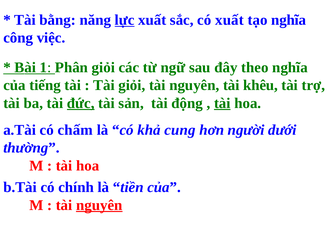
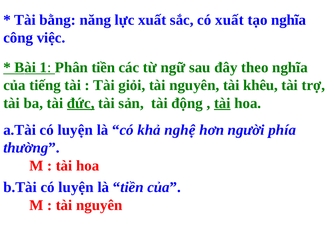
lực underline: present -> none (125, 20)
Phân giỏi: giỏi -> tiền (103, 67)
a.Tài có chấm: chấm -> luyện (75, 130)
cung: cung -> nghệ (180, 130)
dưới: dưới -> phía (282, 130)
b.Tài có chính: chính -> luyện (76, 187)
nguyên underline: present -> none (99, 205)
